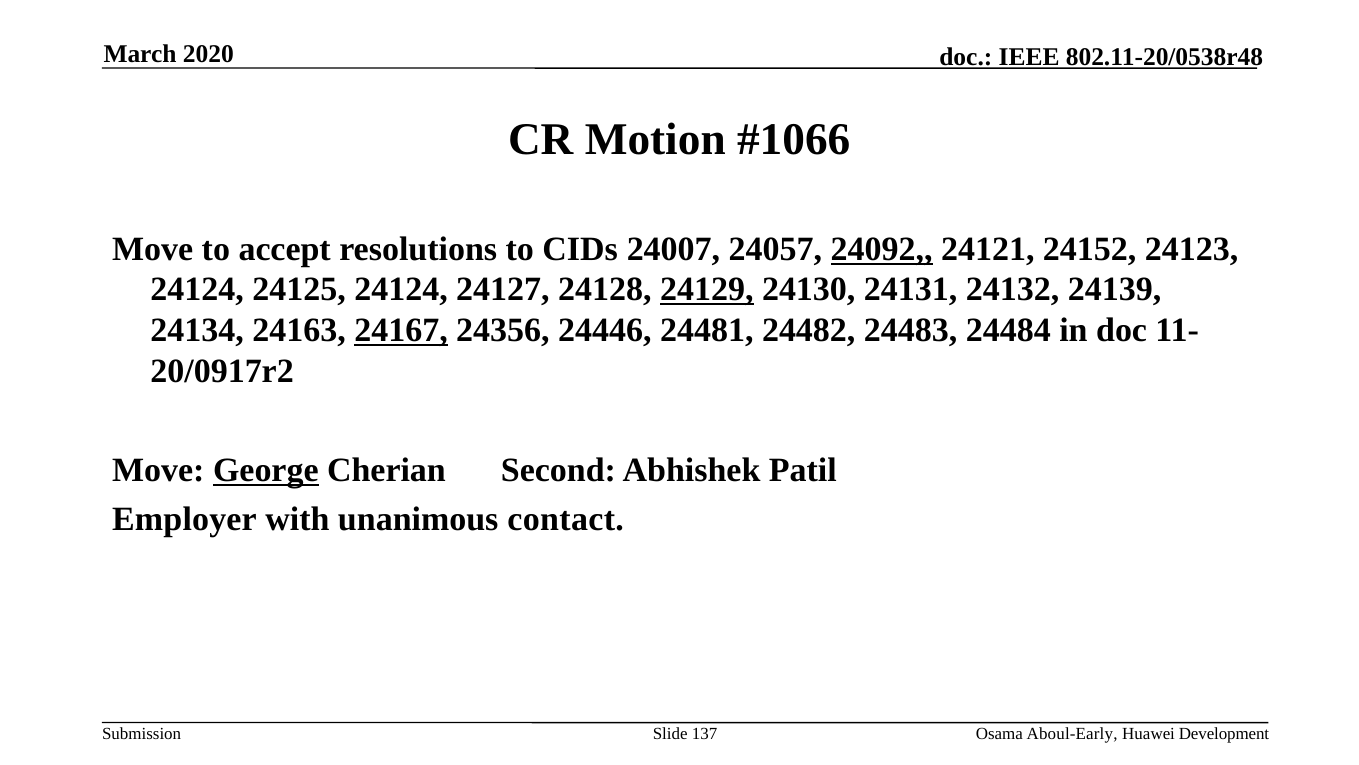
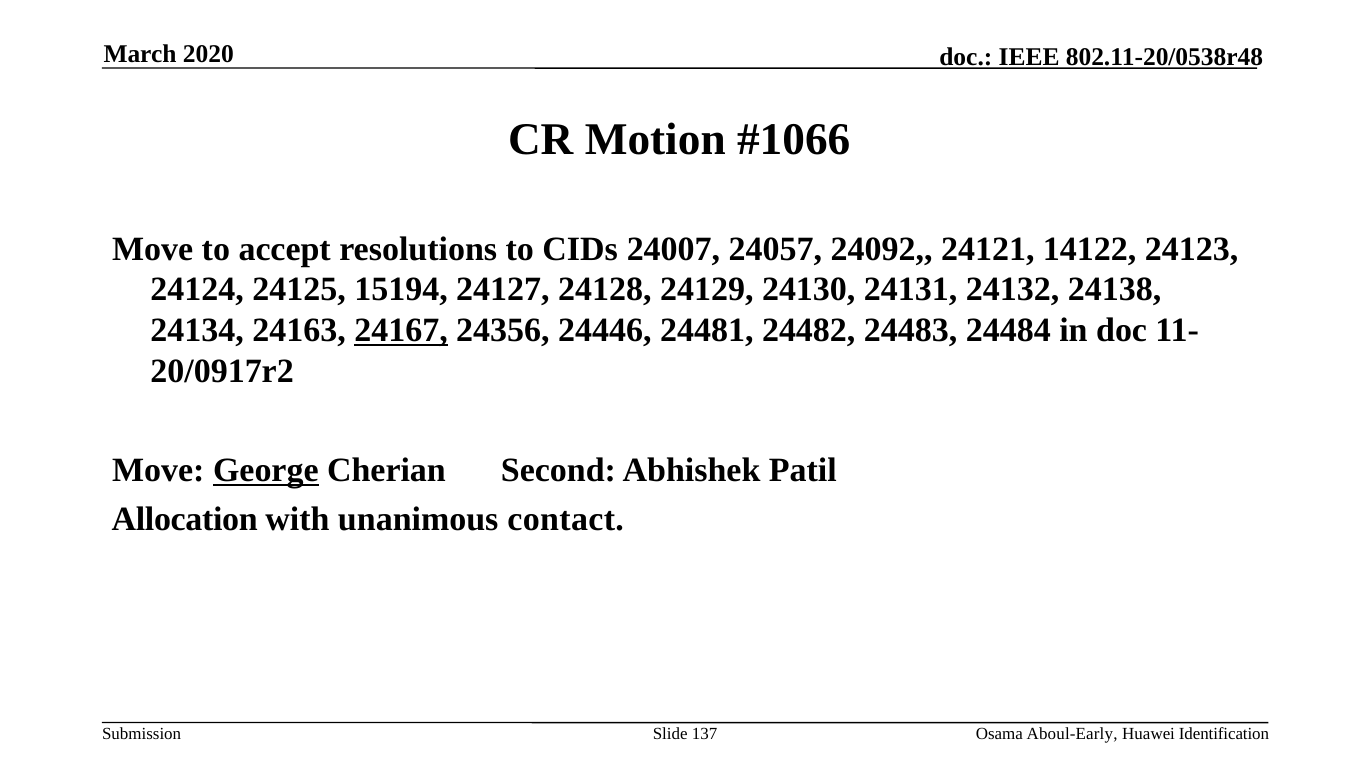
24092 underline: present -> none (882, 249)
24152: 24152 -> 14122 (1090, 249)
24125 24124: 24124 -> 15194 (401, 289)
24129 underline: present -> none (707, 289)
24139: 24139 -> 24138 (1115, 289)
Employer: Employer -> Allocation (185, 519)
Development: Development -> Identification (1224, 733)
